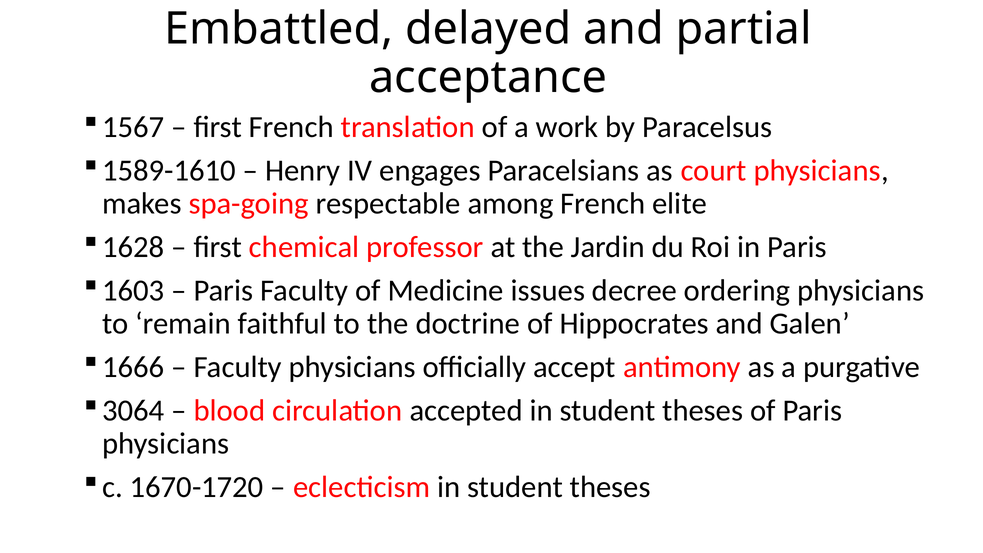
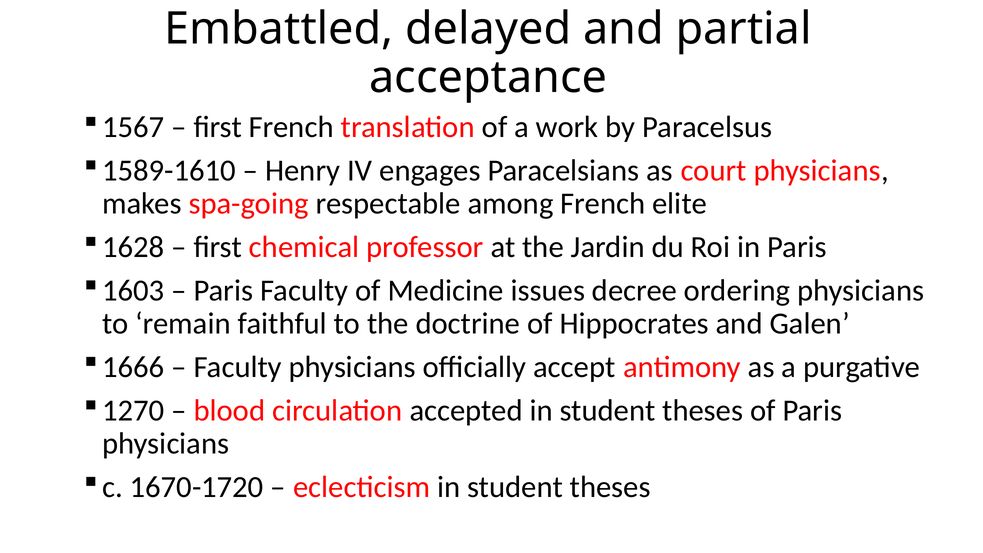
3064: 3064 -> 1270 (133, 410)
